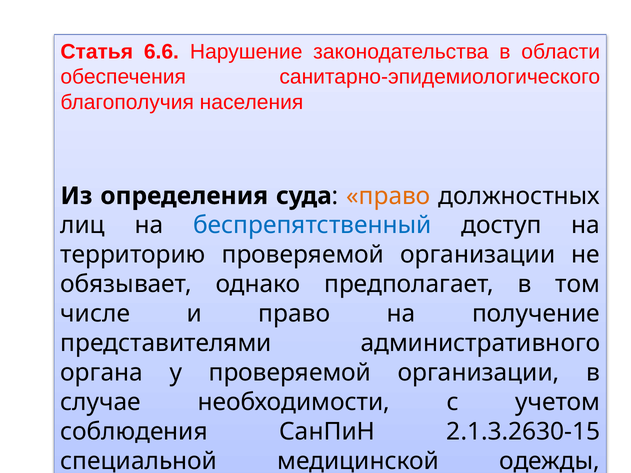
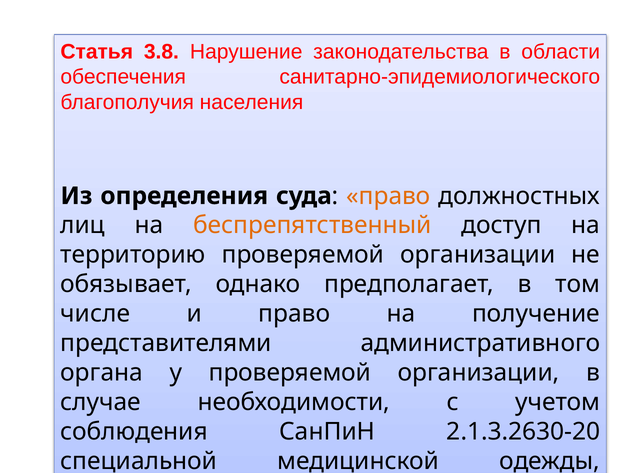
6.6: 6.6 -> 3.8 (161, 52)
беспрепятственный colour: blue -> orange (312, 225)
2.1.3.2630-15: 2.1.3.2630-15 -> 2.1.3.2630-20 (523, 432)
